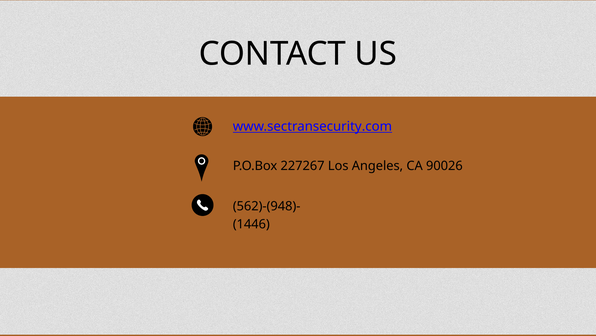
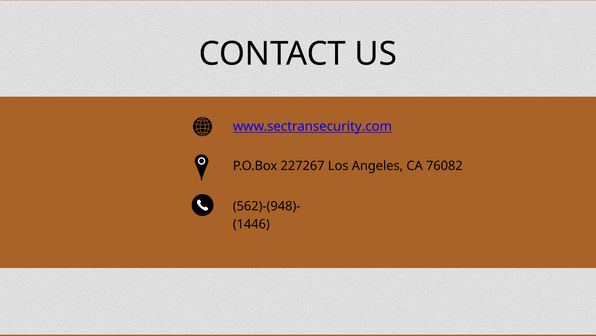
90026: 90026 -> 76082 (444, 165)
